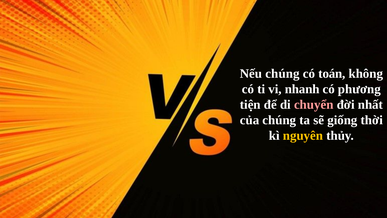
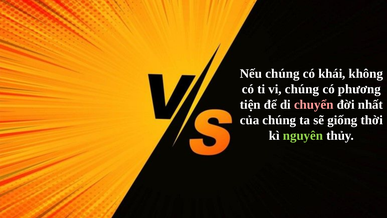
toán: toán -> khái (332, 73)
vi nhanh: nhanh -> chúng (302, 89)
nguyên colour: yellow -> light green (303, 135)
